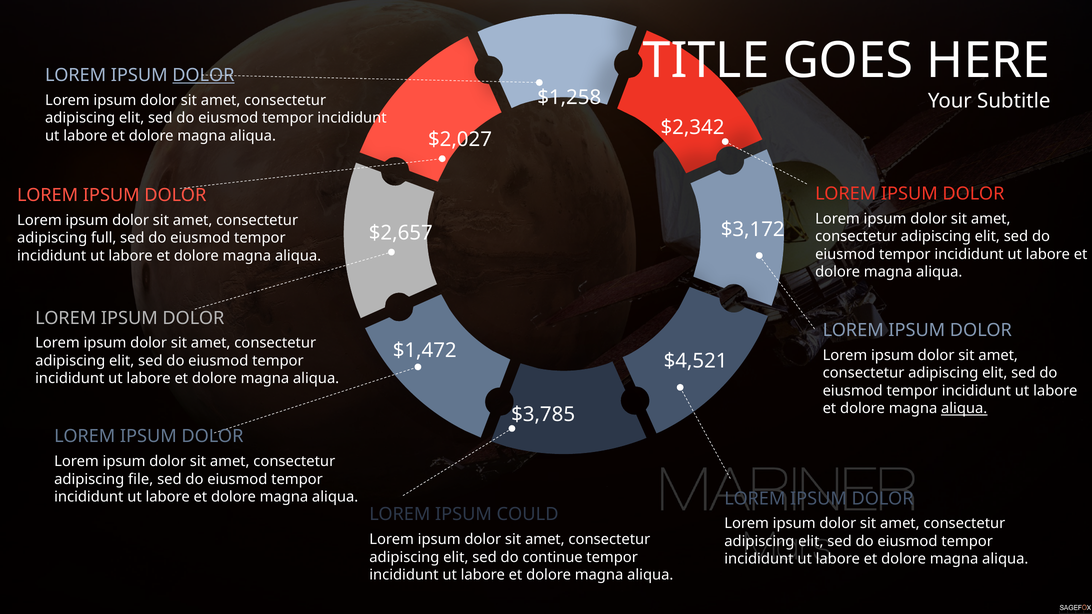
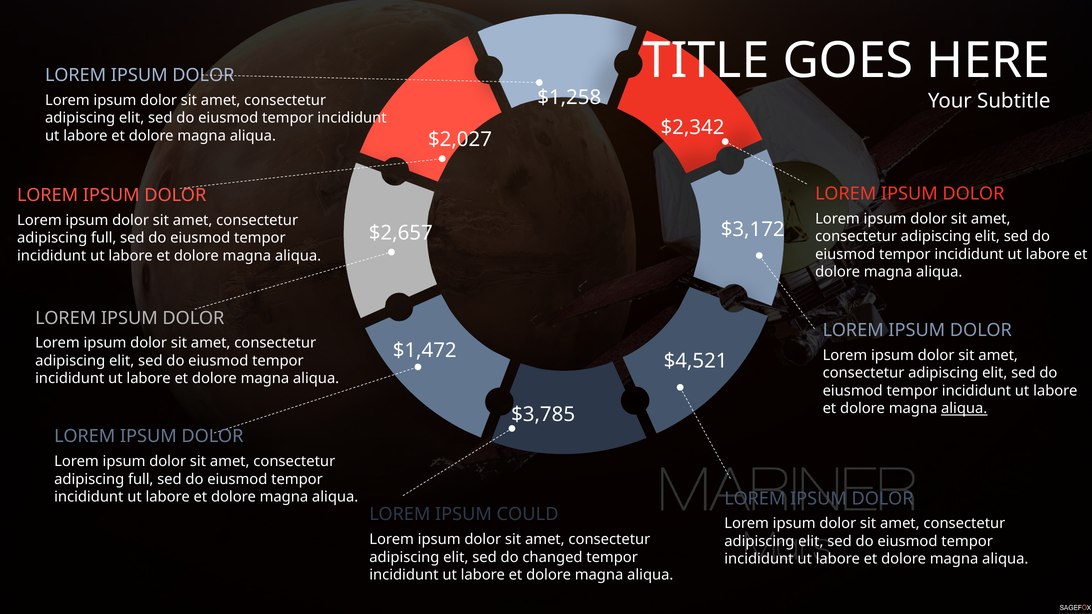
DOLOR underline: present -> none (203, 75)
file: file -> full (141, 479)
continue: continue -> changed (552, 557)
